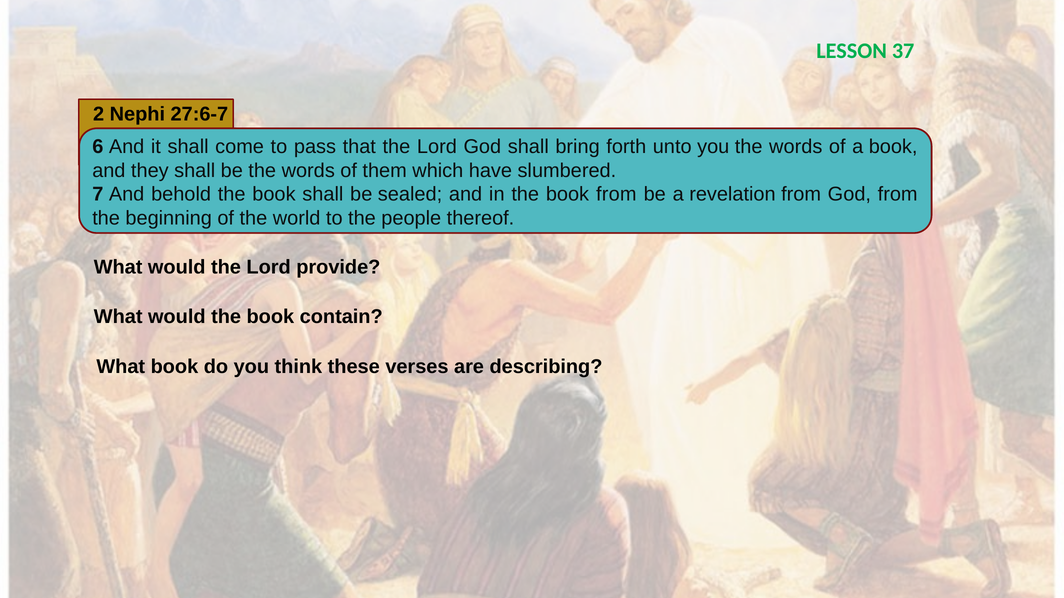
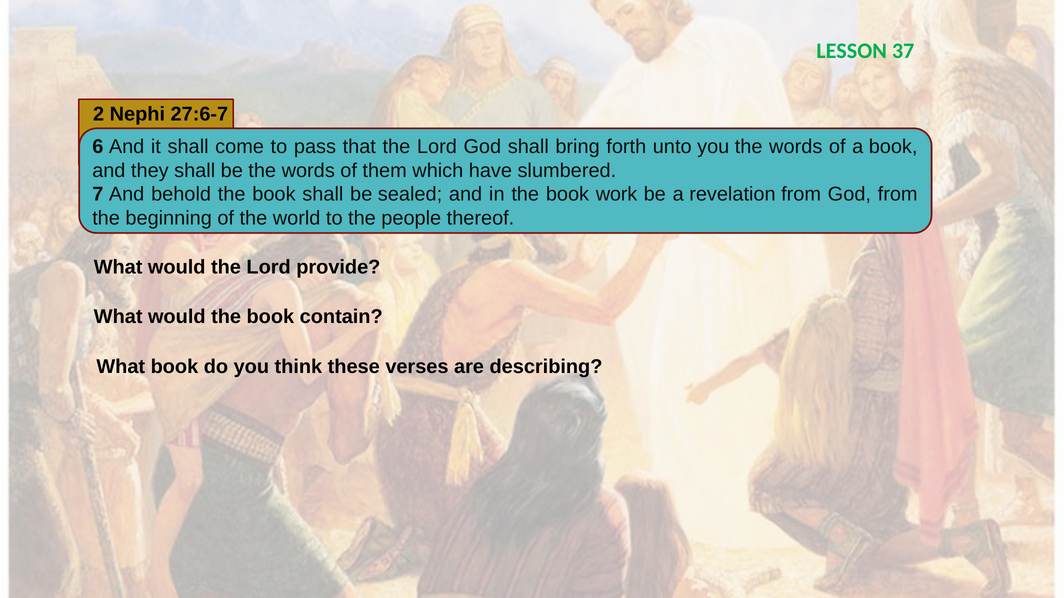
book from: from -> work (617, 195)
